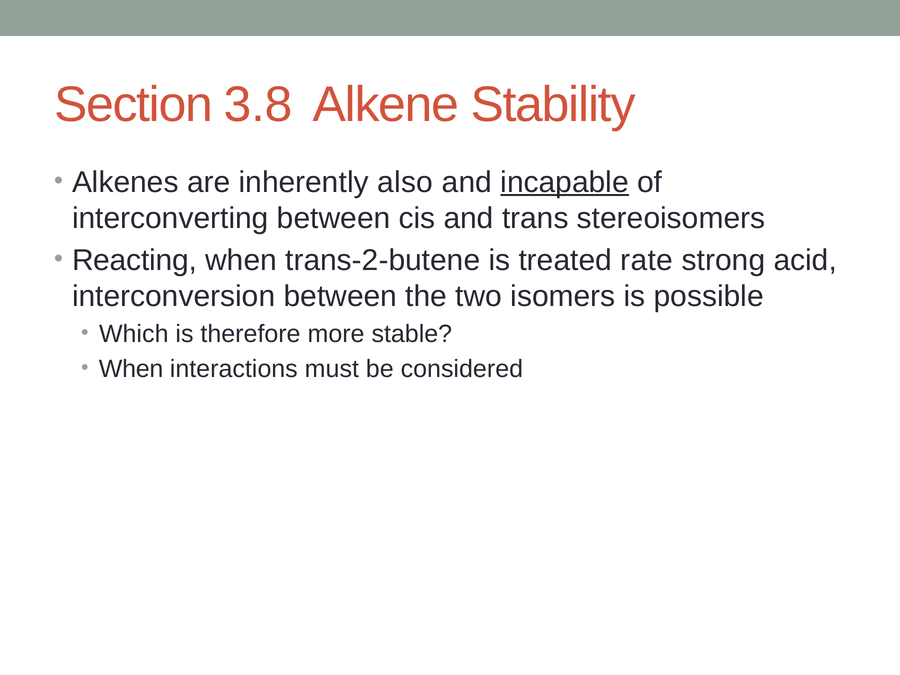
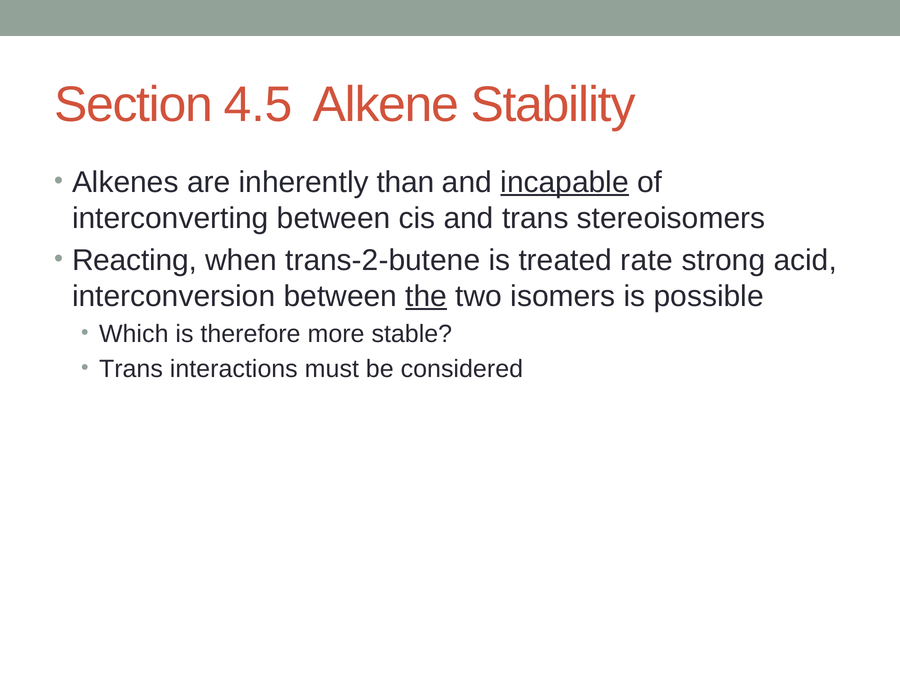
3.8: 3.8 -> 4.5 (258, 105)
also: also -> than (406, 182)
the underline: none -> present (426, 296)
When: When -> Trans (131, 369)
